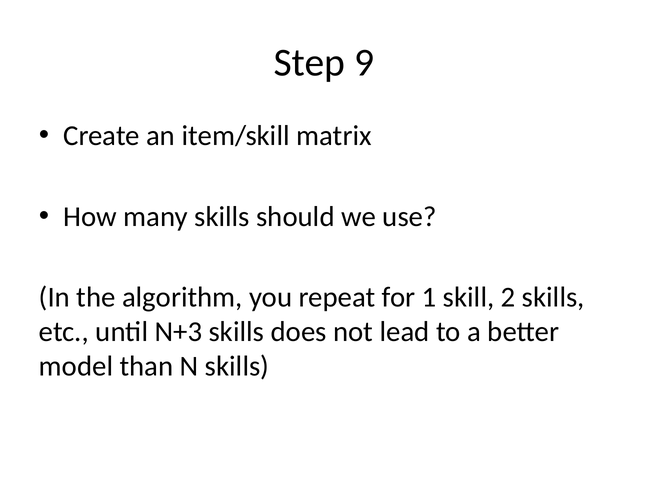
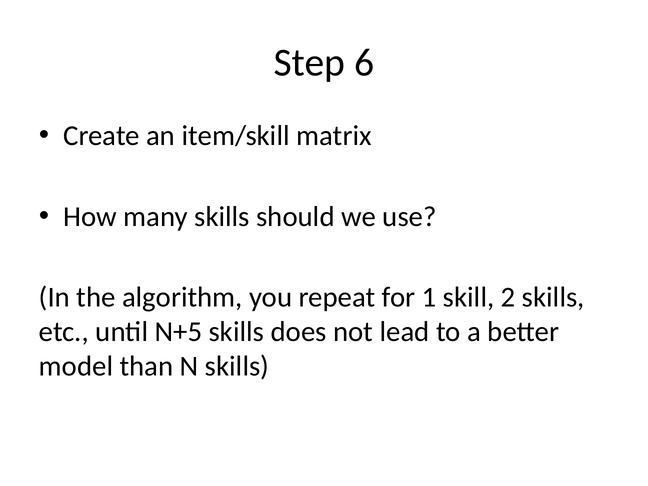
9: 9 -> 6 (364, 63)
N+3: N+3 -> N+5 (178, 332)
